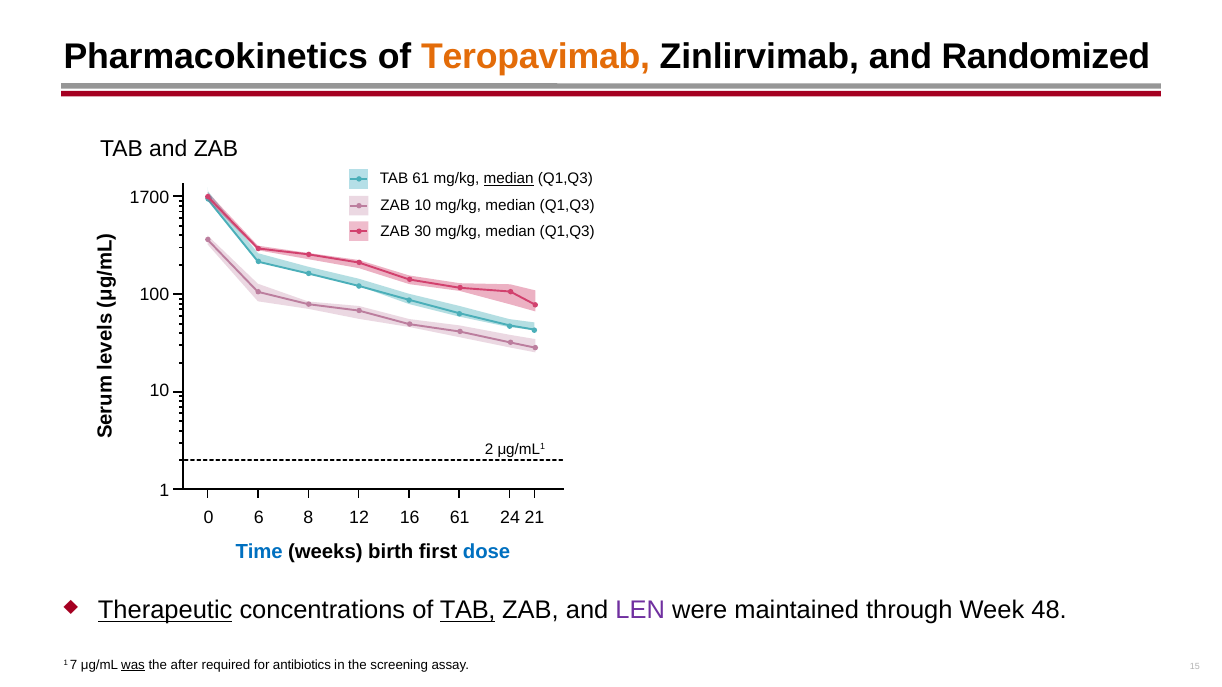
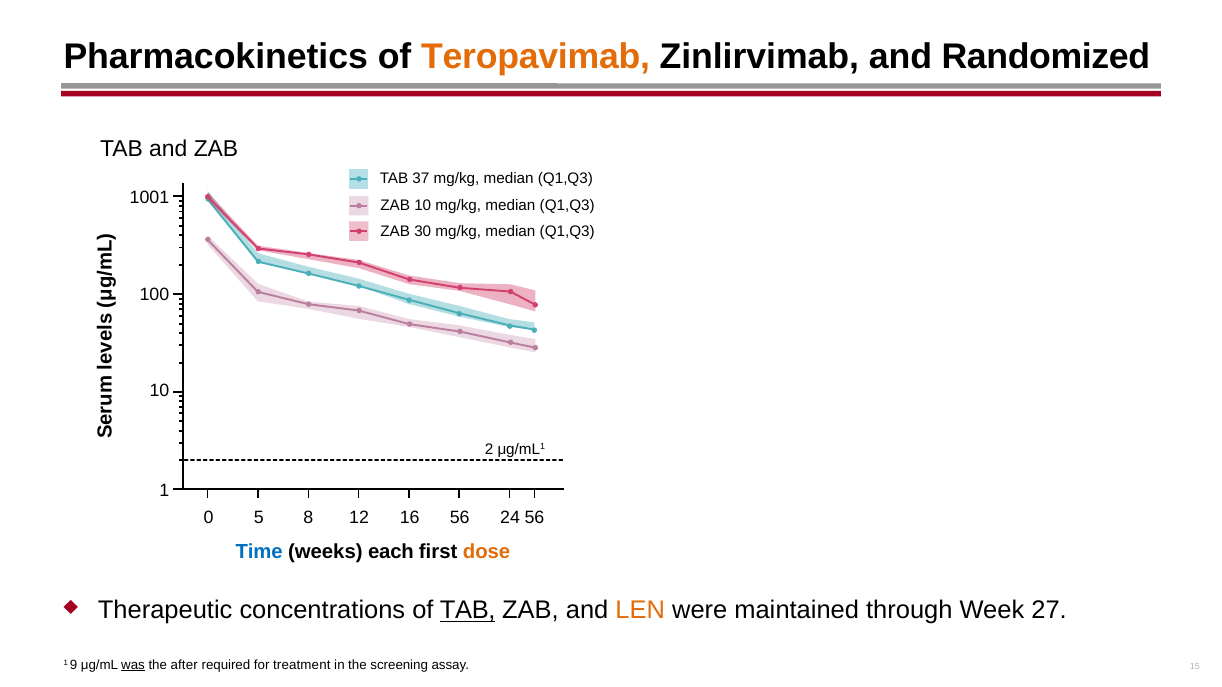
TAB 61: 61 -> 37 (421, 179)
median underline: present -> none (509, 179)
1700: 1700 -> 1001 (149, 198)
6: 6 -> 5 (259, 518)
16 61: 61 -> 56 (460, 518)
24 21: 21 -> 56 (534, 518)
birth: birth -> each (391, 552)
dose colour: blue -> orange (487, 552)
Therapeutic underline: present -> none (165, 611)
LEN colour: purple -> orange (640, 611)
48: 48 -> 27 (1049, 611)
7: 7 -> 9 (74, 665)
antibiotics: antibiotics -> treatment (302, 665)
